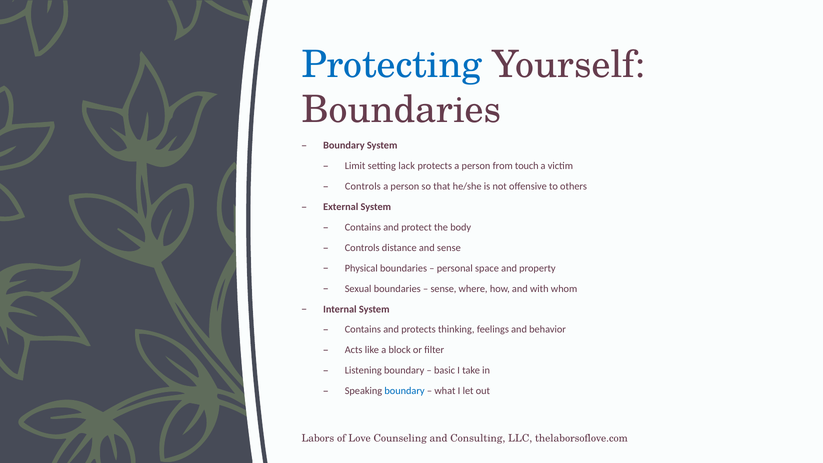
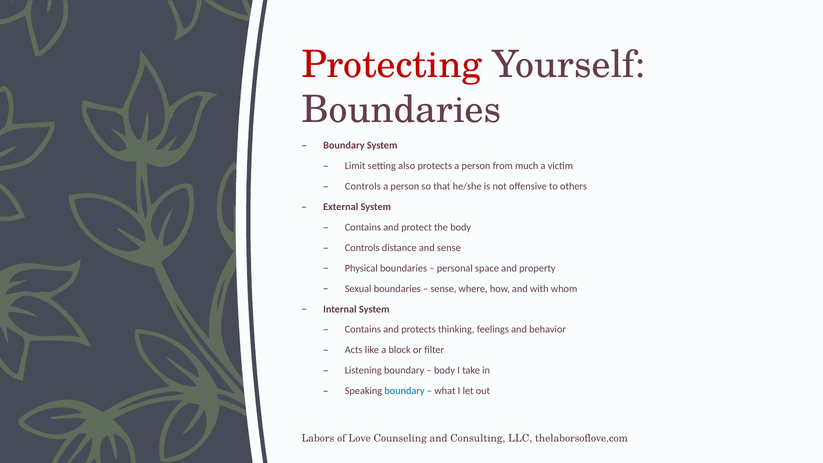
Protecting colour: blue -> red (392, 65)
lack: lack -> also (407, 166)
touch: touch -> much (527, 166)
basic: basic -> body (445, 370)
